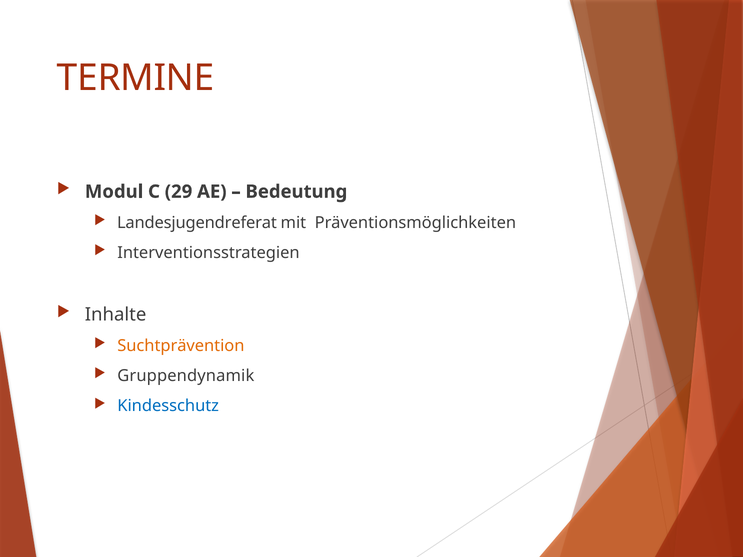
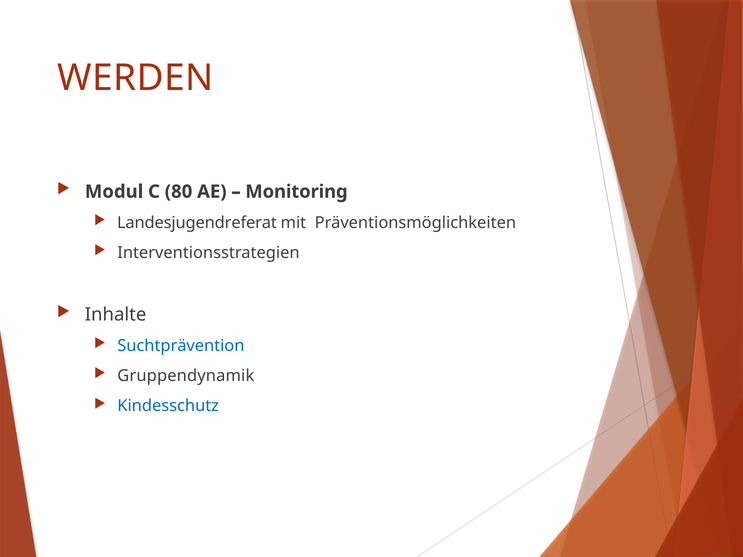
TERMINE: TERMINE -> WERDEN (135, 78)
29: 29 -> 80 (179, 192)
Bedeutung: Bedeutung -> Monitoring (296, 192)
Suchtprävention colour: orange -> blue (181, 346)
